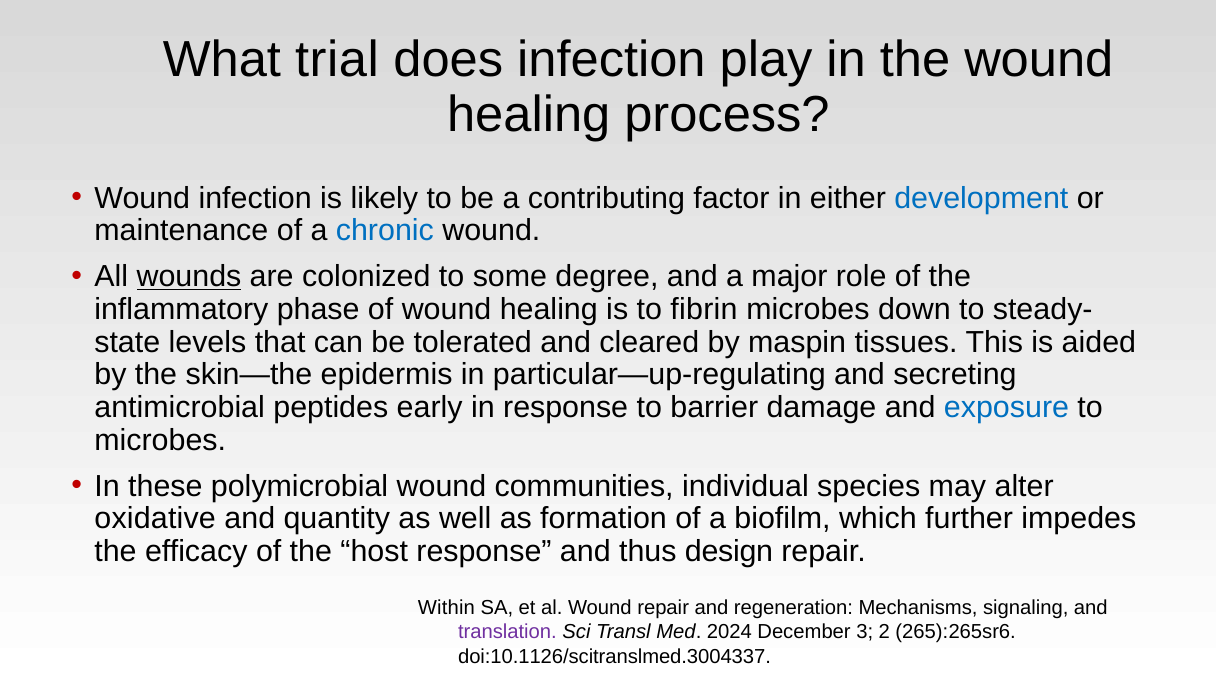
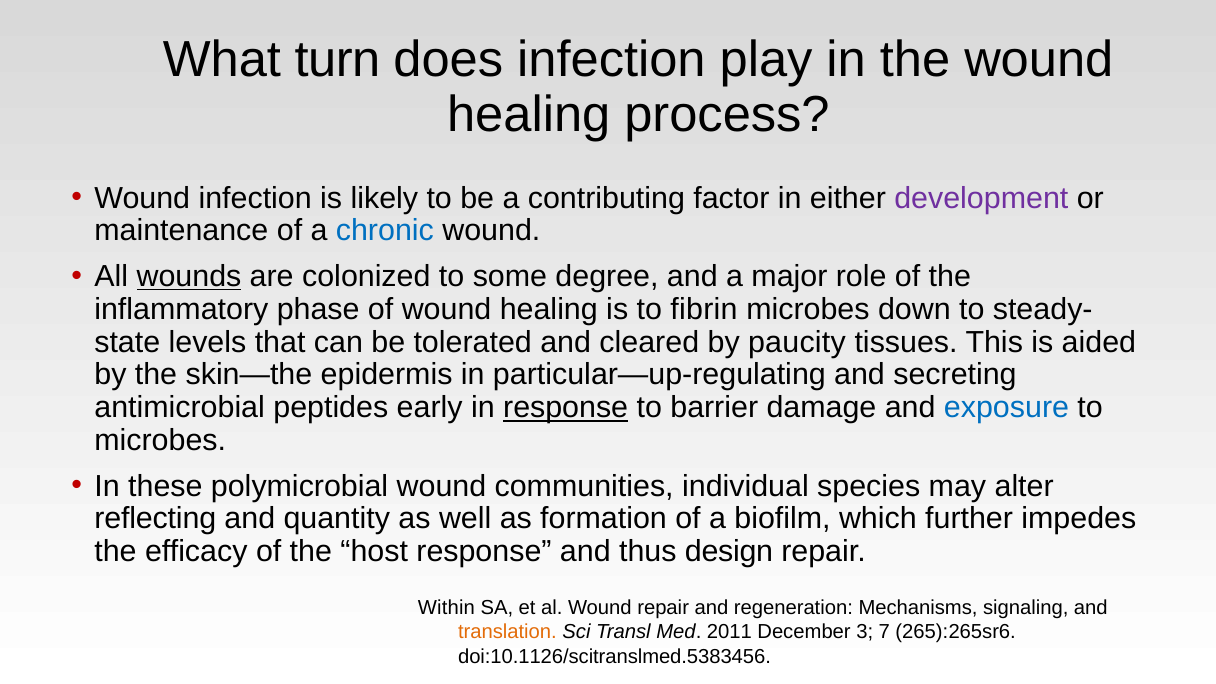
trial: trial -> turn (337, 60)
development colour: blue -> purple (981, 198)
maspin: maspin -> paucity (797, 342)
response underline: none -> present (566, 408)
oxidative: oxidative -> reflecting (155, 519)
translation colour: purple -> orange (507, 632)
2024: 2024 -> 2011 (729, 632)
2: 2 -> 7 (884, 632)
doi:10.1126/scitranslmed.3004337: doi:10.1126/scitranslmed.3004337 -> doi:10.1126/scitranslmed.5383456 (614, 656)
